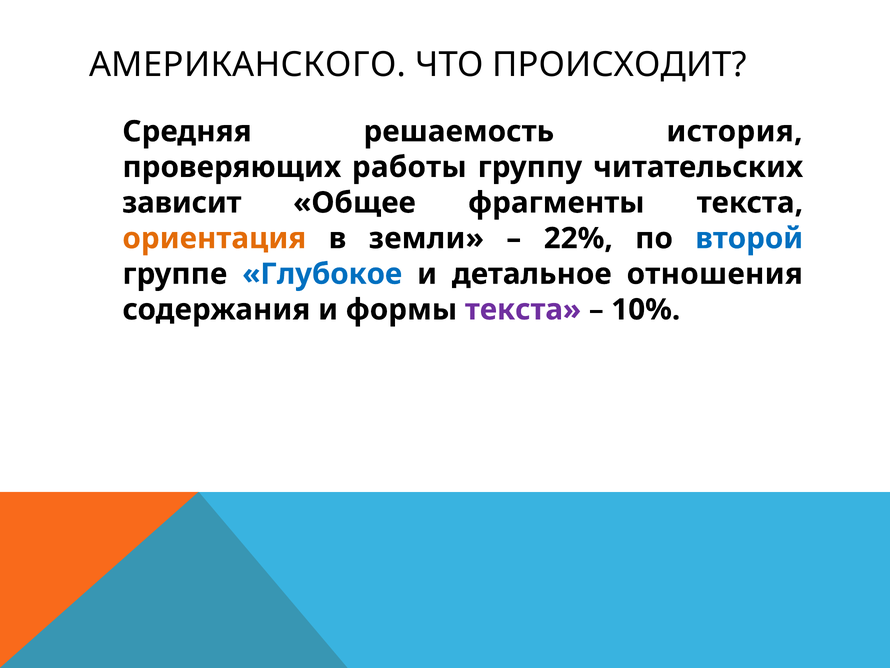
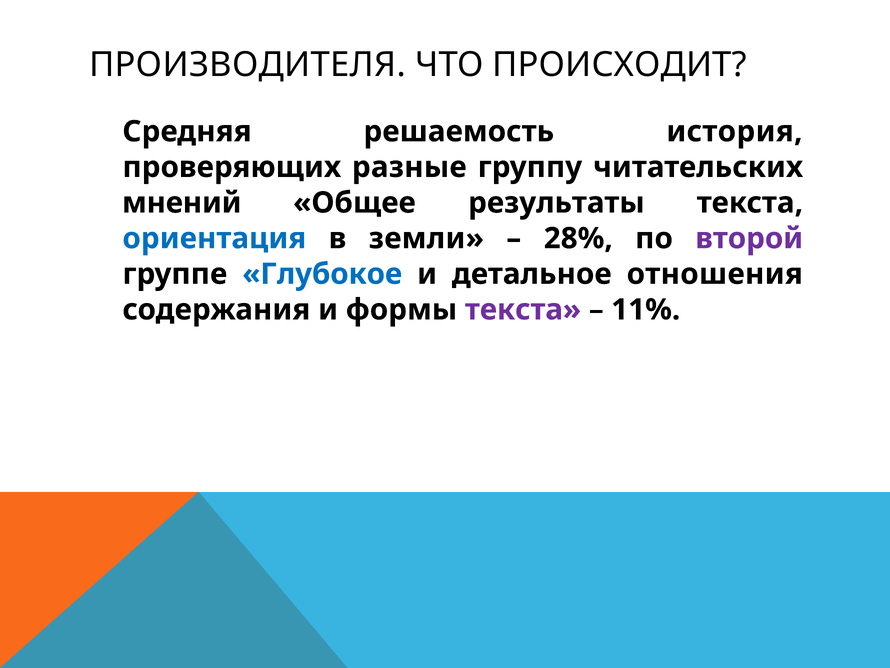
АМЕРИКАНСКОГО: АМЕРИКАНСКОГО -> ПРОИЗВОДИТЕЛЯ (248, 65)
работы: работы -> разные (409, 167)
зависит: зависит -> мнений (182, 203)
фрагменты: фрагменты -> результаты (556, 203)
ориентация colour: orange -> blue (214, 238)
22%: 22% -> 28% (578, 238)
второй colour: blue -> purple (749, 238)
10%: 10% -> 11% (646, 309)
